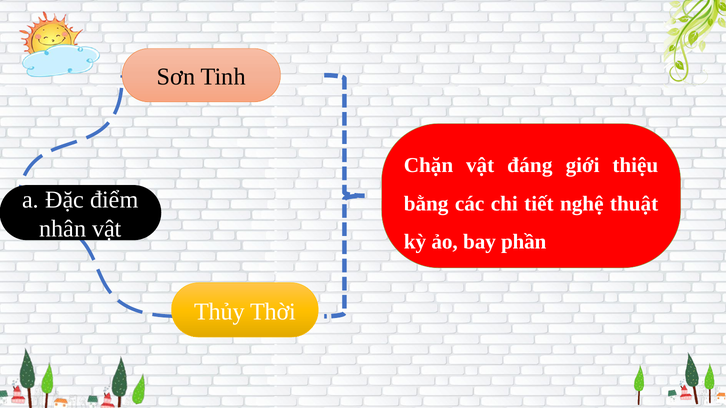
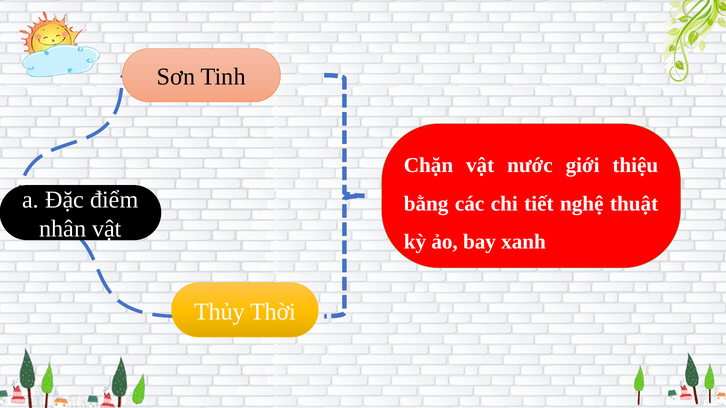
đáng: đáng -> nước (530, 166)
phần: phần -> xanh (524, 242)
